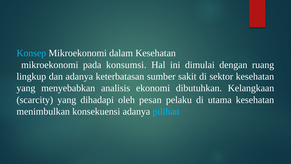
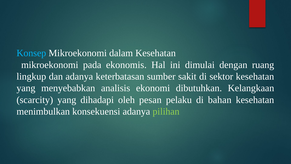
konsumsi: konsumsi -> ekonomis (126, 65)
utama: utama -> bahan (220, 100)
pilihan colour: light blue -> light green (166, 111)
